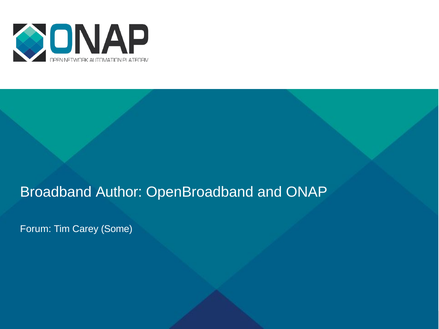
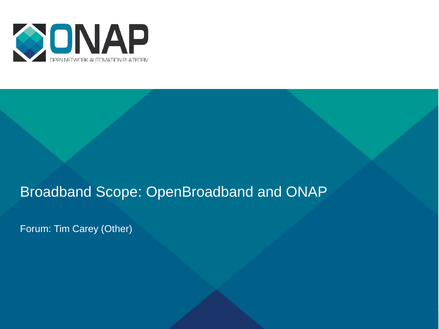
Author: Author -> Scope (119, 192)
Some: Some -> Other (117, 229)
